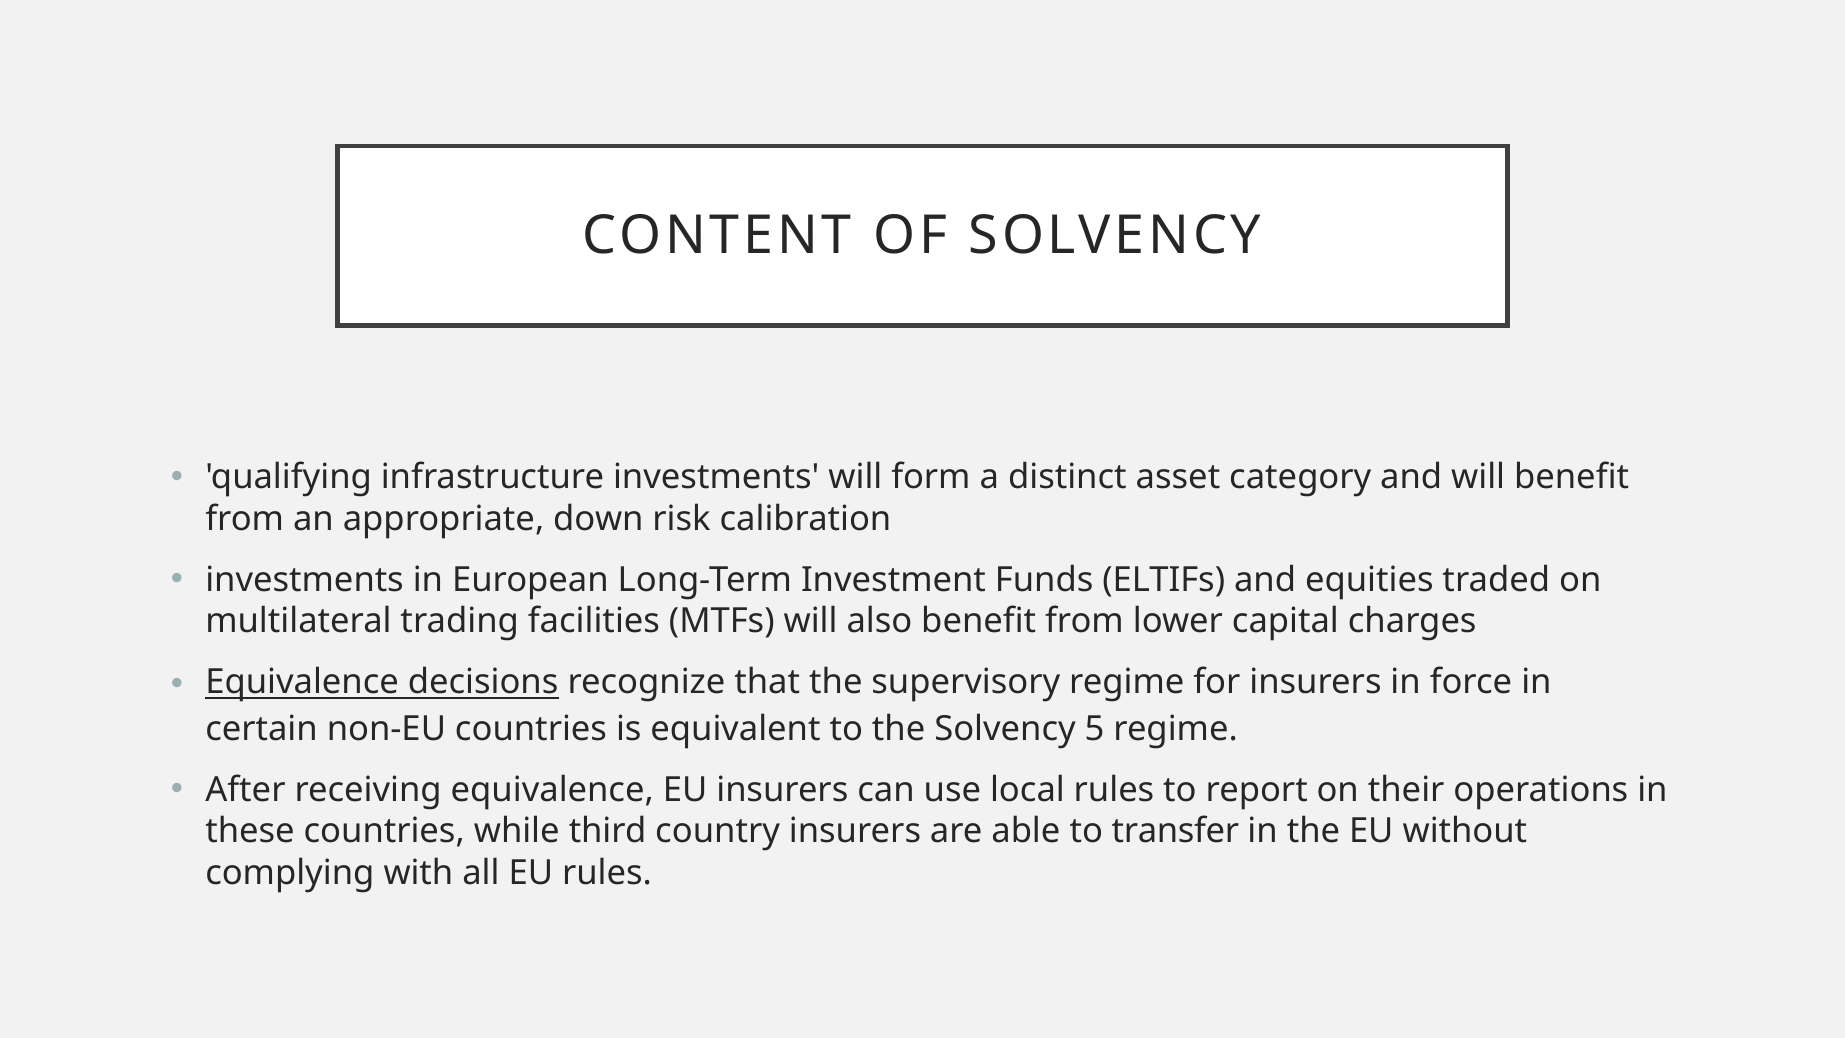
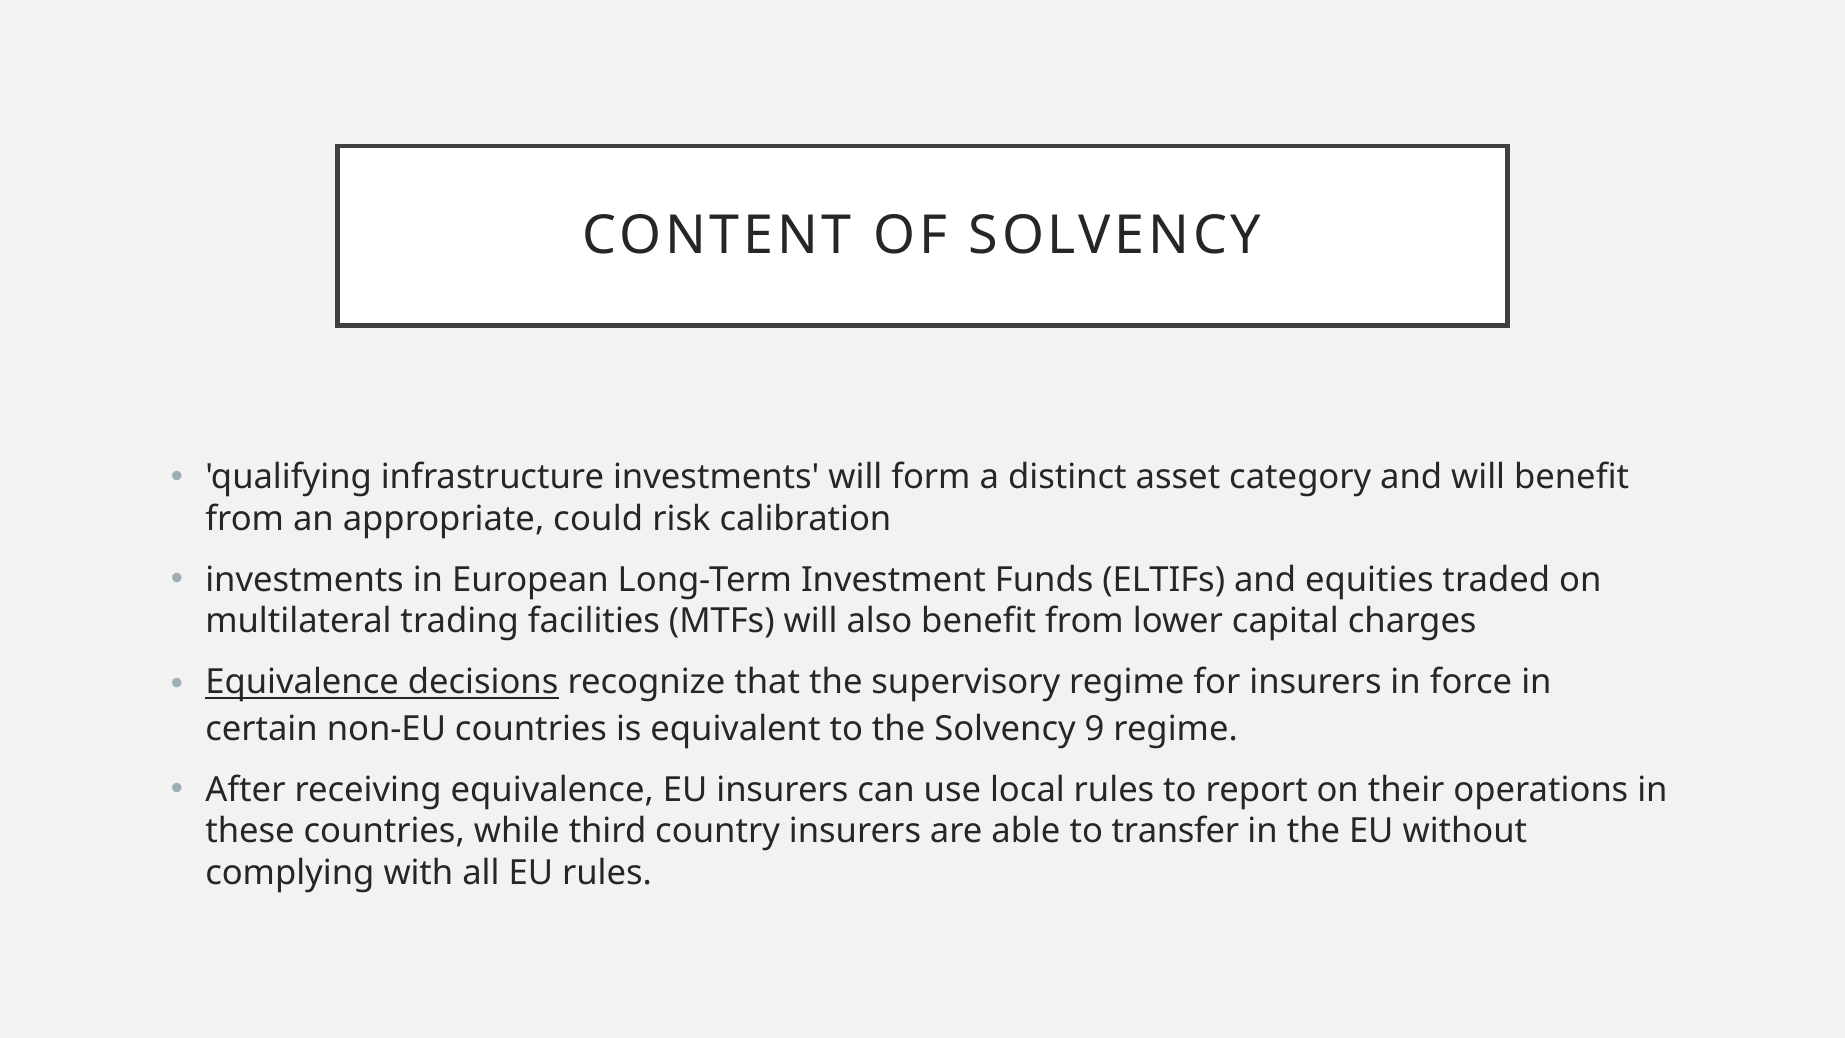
down: down -> could (598, 519)
5: 5 -> 9 (1095, 729)
